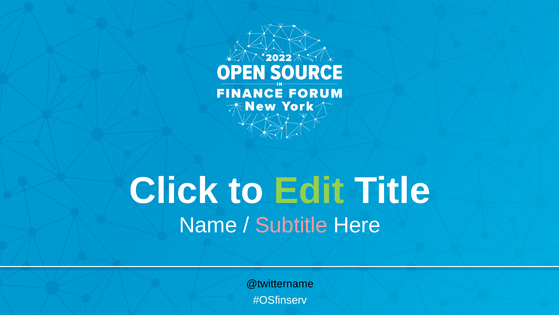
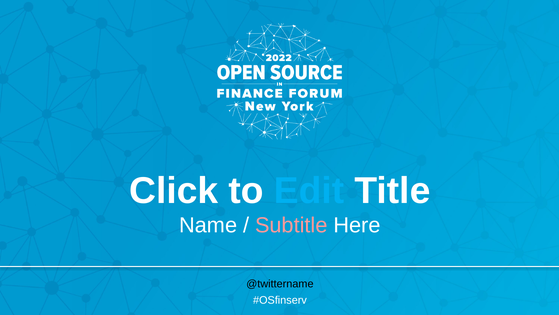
Edit colour: light green -> light blue (309, 191)
